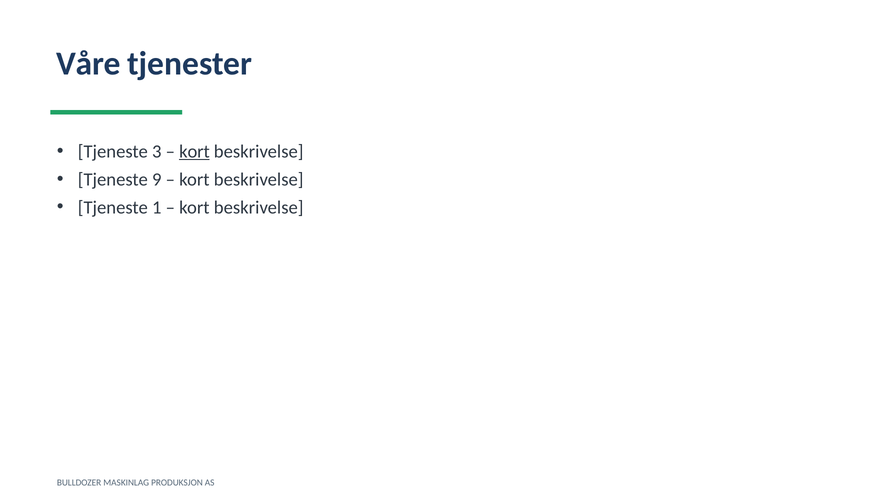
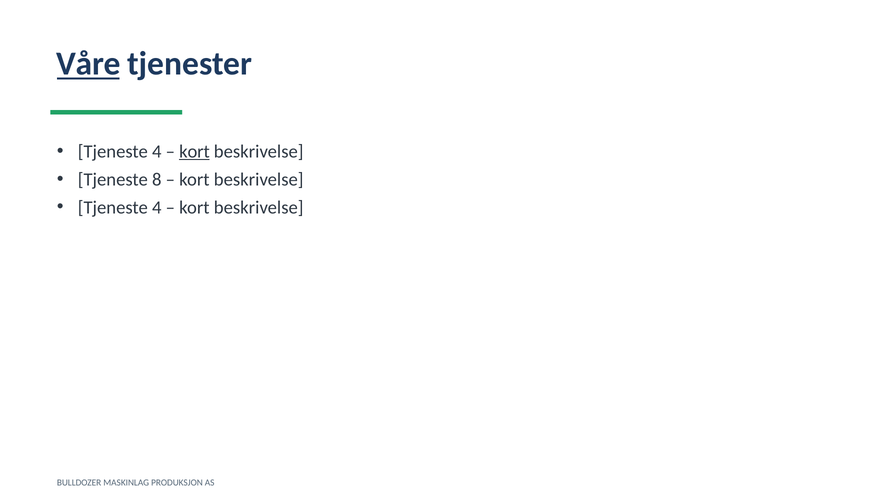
Våre underline: none -> present (88, 64)
3: 3 -> 4 (157, 151)
9: 9 -> 8 (157, 179)
1: 1 -> 4 (157, 207)
